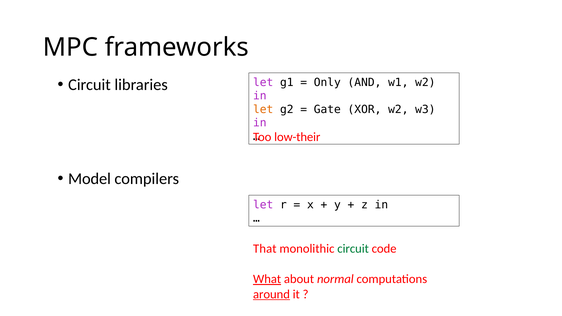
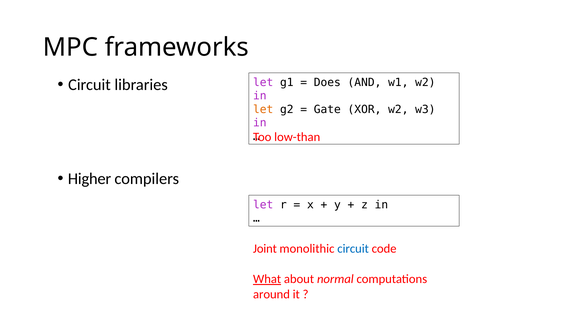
Only: Only -> Does (327, 82)
low-their: low-their -> low-than (297, 137)
Model: Model -> Higher (90, 179)
That: That -> Joint (265, 249)
circuit colour: green -> blue (353, 249)
around underline: present -> none (271, 294)
